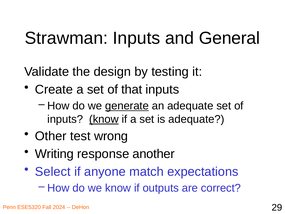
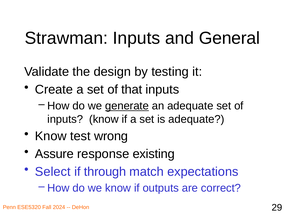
know underline: present -> none (104, 119)
Other: Other -> Know (51, 136)
Writing: Writing -> Assure (54, 154)
another: another -> existing (154, 154)
anyone: anyone -> through (105, 171)
